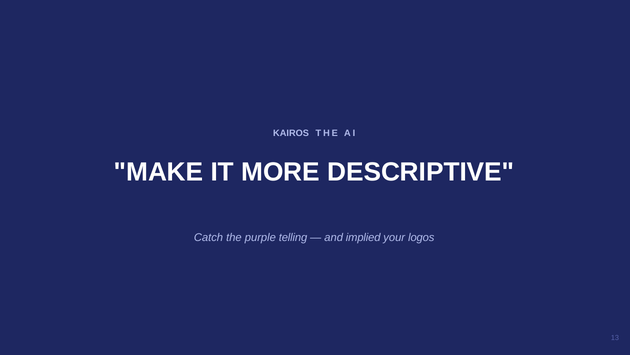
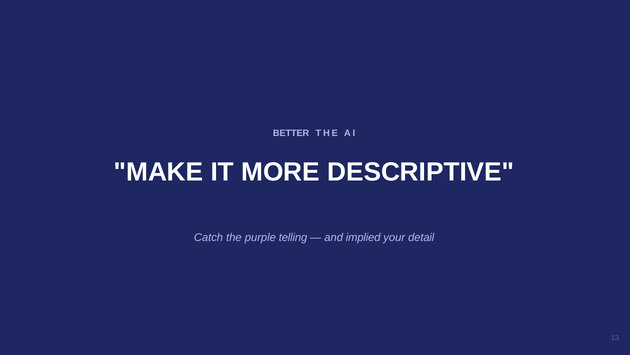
KAIROS: KAIROS -> BETTER (291, 133)
logos: logos -> detail (421, 237)
